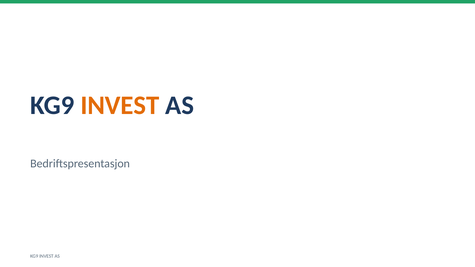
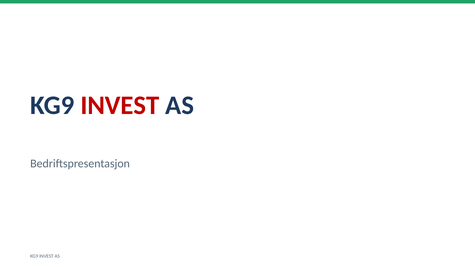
INVEST colour: orange -> red (120, 105)
